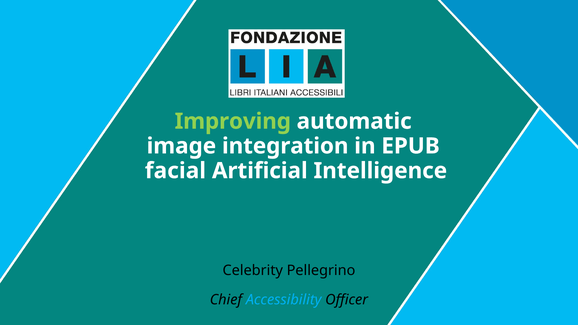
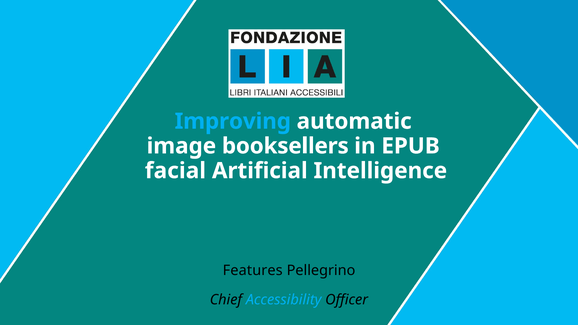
Improving colour: light green -> light blue (233, 121)
integration: integration -> booksellers (285, 146)
Celebrity: Celebrity -> Features (253, 270)
